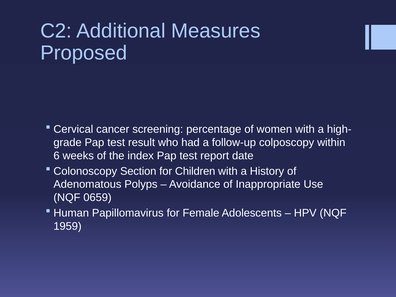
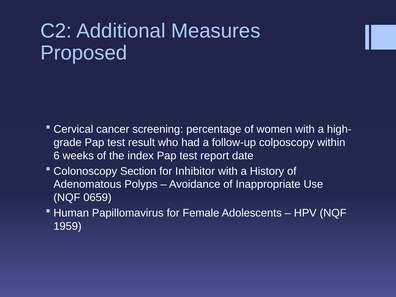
Children: Children -> Inhibitor (195, 171)
